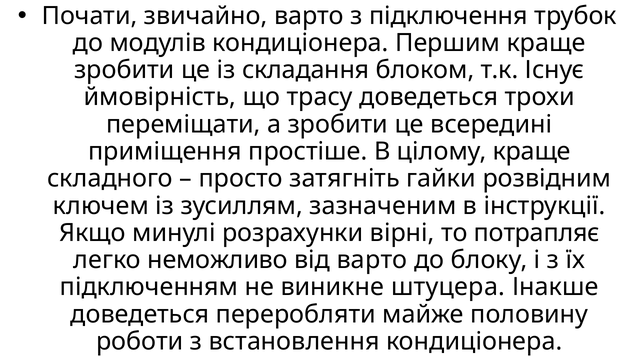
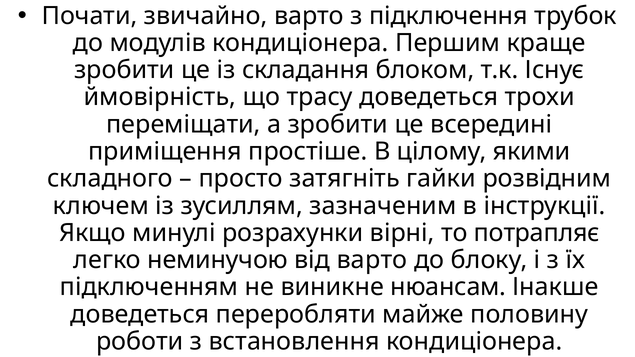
цілому краще: краще -> якими (532, 152)
неможливо: неможливо -> неминучою (218, 260)
штуцера: штуцера -> нюансам (448, 287)
